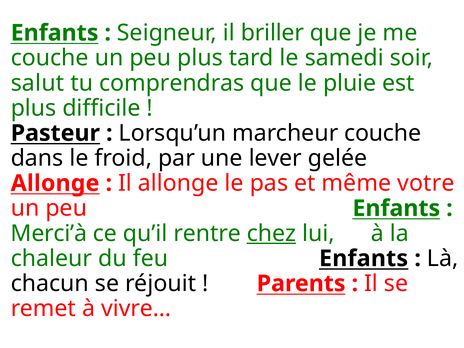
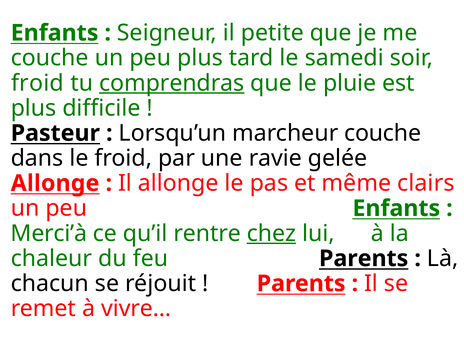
briller: briller -> petite (272, 33)
salut: salut -> froid (37, 83)
comprendras underline: none -> present (172, 83)
lever: lever -> ravie (275, 158)
votre: votre -> clairs (426, 183)
feu Enfants: Enfants -> Parents (364, 258)
